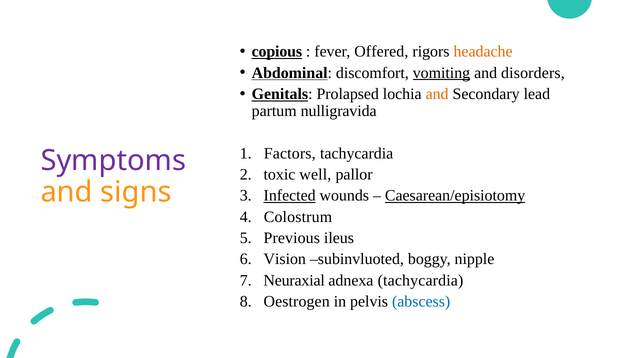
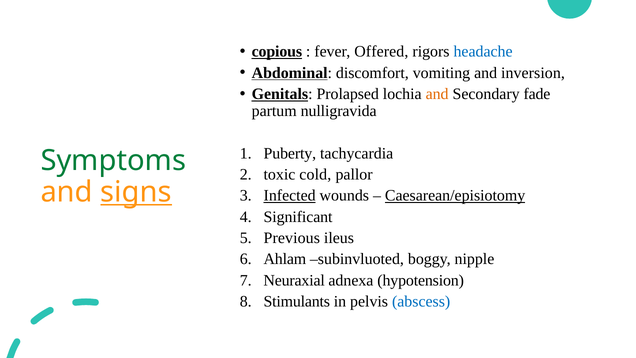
headache colour: orange -> blue (483, 52)
vomiting underline: present -> none (441, 73)
disorders: disorders -> inversion (533, 73)
lead: lead -> fade (537, 94)
Factors: Factors -> Puberty (290, 153)
Symptoms colour: purple -> green (113, 161)
well: well -> cold (315, 174)
signs underline: none -> present (136, 192)
Colostrum: Colostrum -> Significant (298, 217)
Vision: Vision -> Ahlam (285, 259)
adnexa tachycardia: tachycardia -> hypotension (421, 280)
Oestrogen: Oestrogen -> Stimulants (297, 301)
